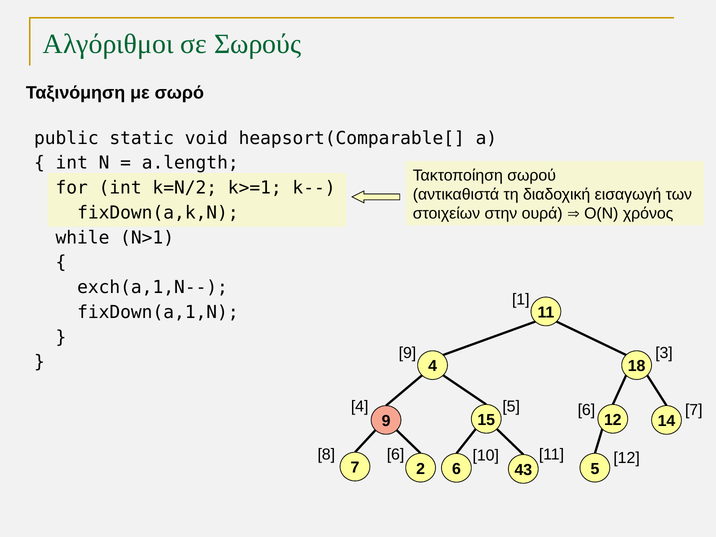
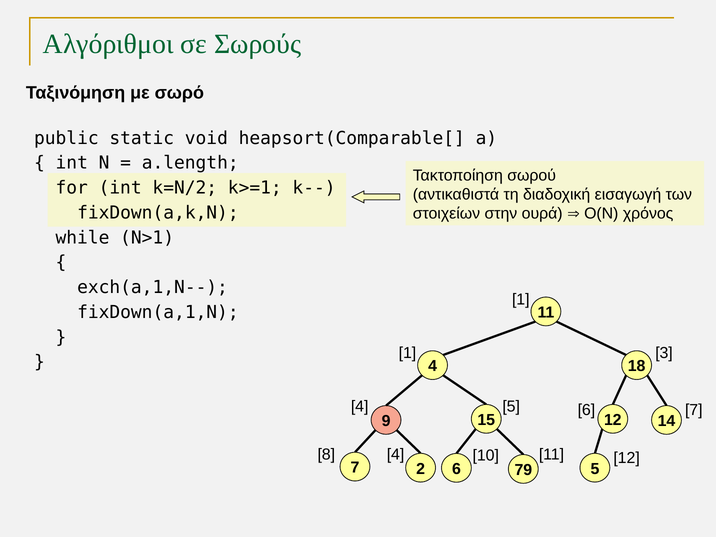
9: 9 -> 1 (407, 353)
6: 6 -> 4 (396, 454)
43: 43 -> 79 (523, 470)
